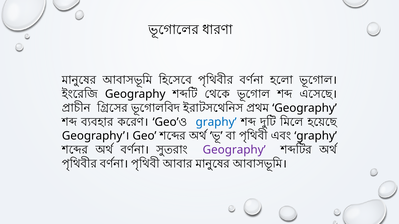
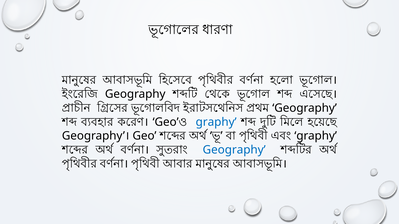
Geography colour: purple -> blue (234, 150)
